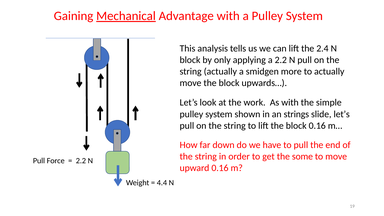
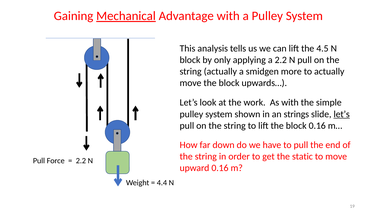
2.4: 2.4 -> 4.5 (322, 48)
let’s underline: none -> present (342, 114)
some: some -> static (302, 157)
